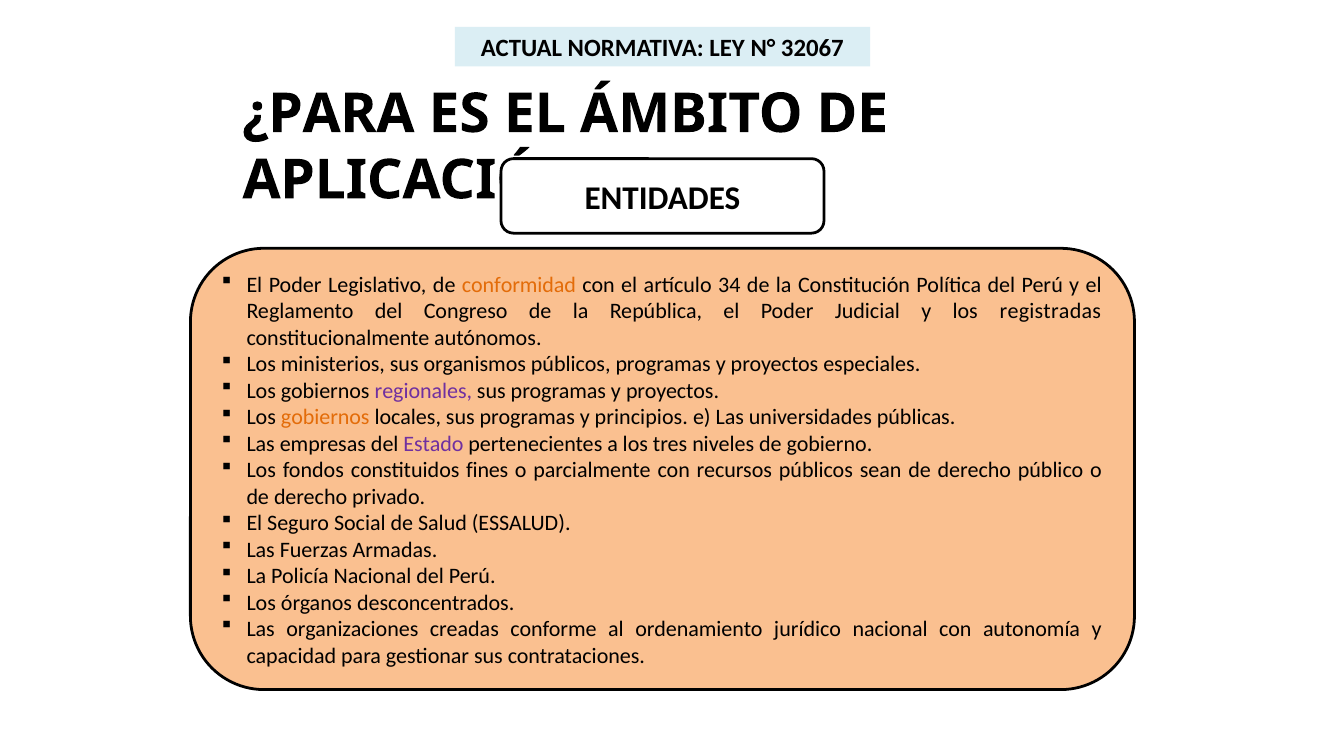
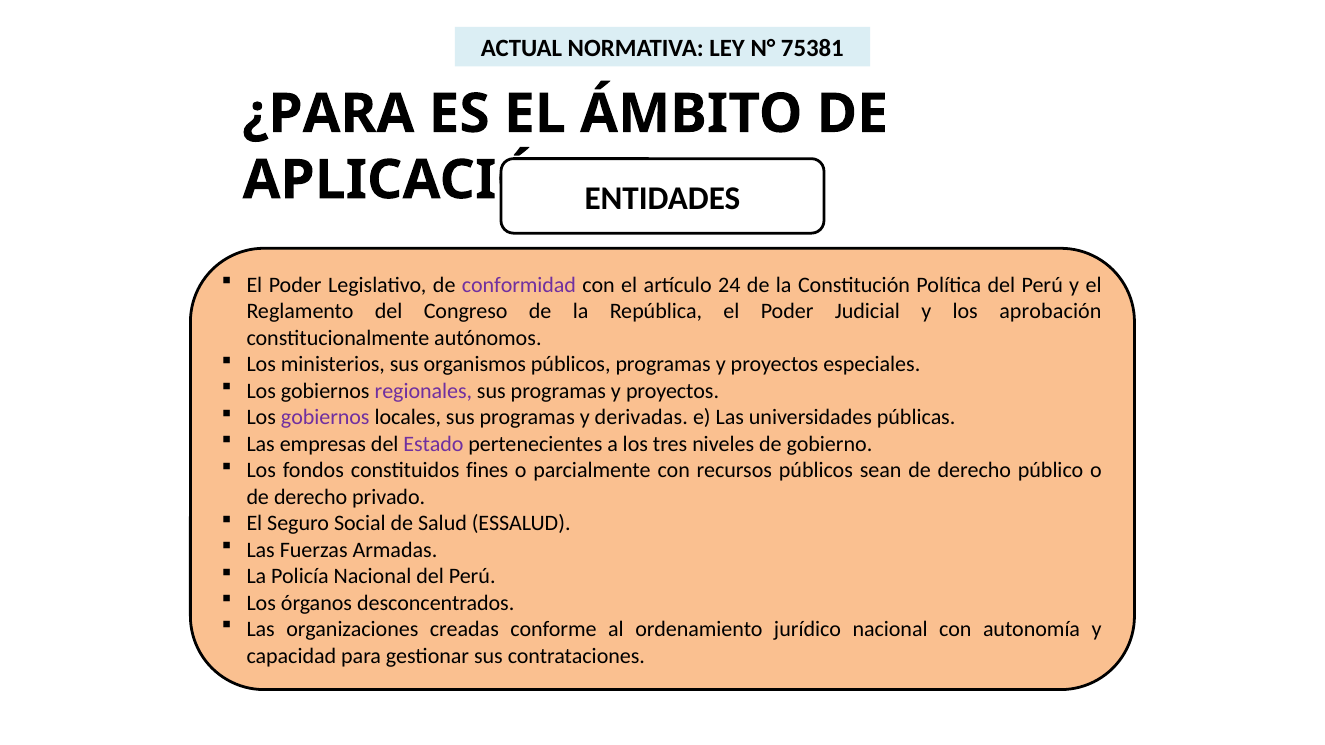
32067: 32067 -> 75381 (812, 48)
conformidad colour: orange -> purple (519, 285)
34: 34 -> 24 (729, 285)
registradas: registradas -> aprobación (1050, 312)
gobiernos colour: orange -> purple (325, 418)
principios: principios -> derivadas (641, 418)
